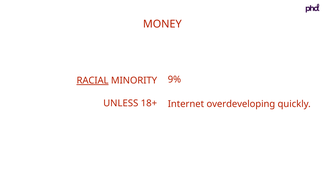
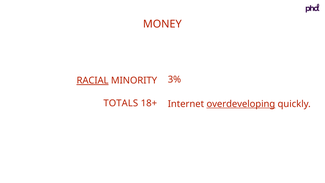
9%: 9% -> 3% (174, 79)
UNLESS: UNLESS -> TOTALS (121, 103)
overdeveloping underline: none -> present (241, 104)
